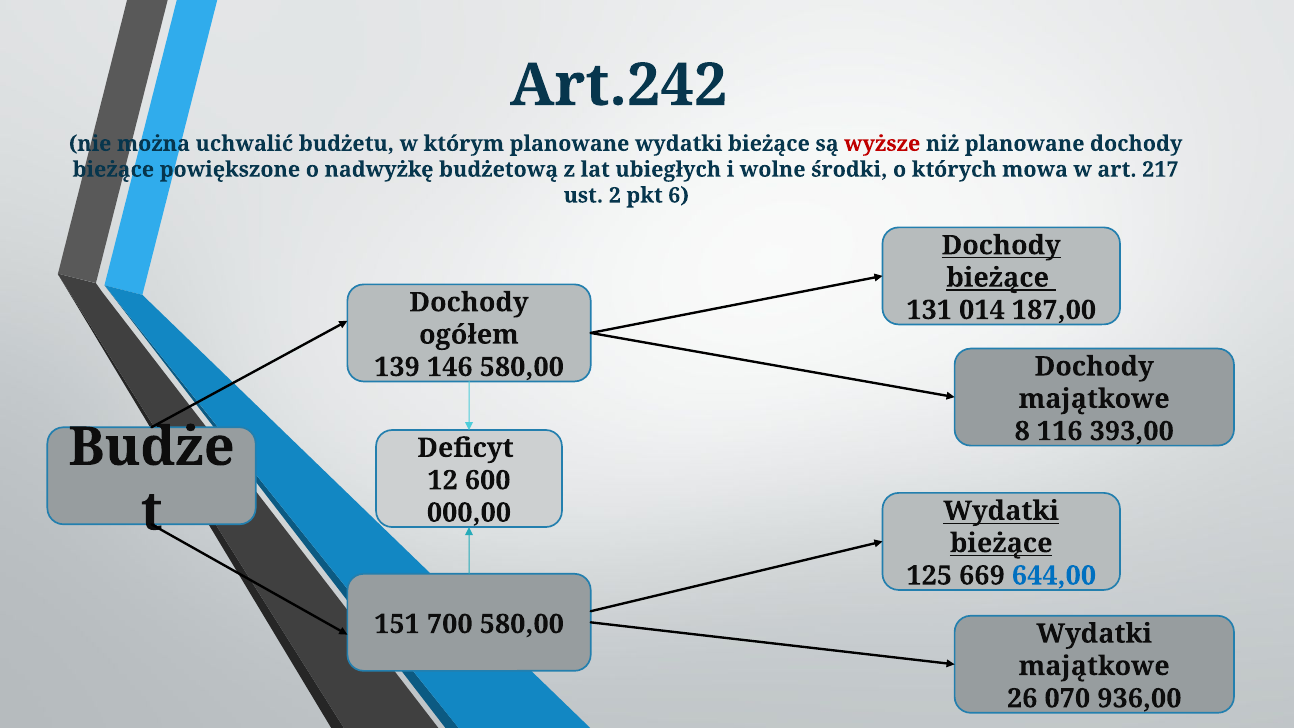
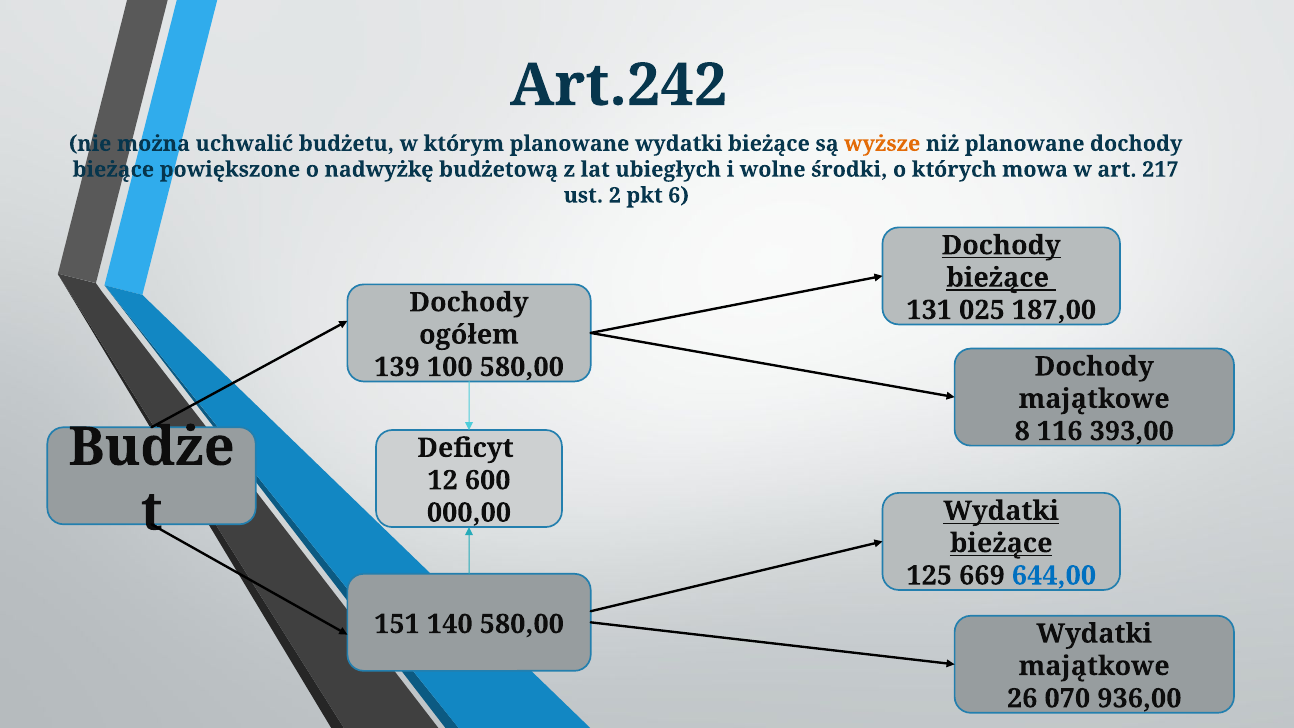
wyższe colour: red -> orange (882, 144)
014: 014 -> 025 (982, 310)
146: 146 -> 100 (450, 367)
700: 700 -> 140 (450, 624)
